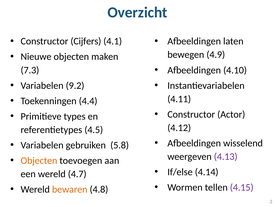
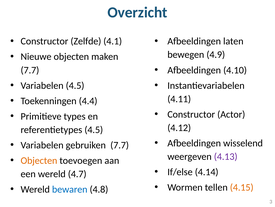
Cijfers: Cijfers -> Zelfde (86, 41)
7.3: 7.3 -> 7.7 (30, 70)
Variabelen 9.2: 9.2 -> 4.5 (75, 85)
gebruiken 5.8: 5.8 -> 7.7 (120, 145)
4.15 colour: purple -> orange (242, 187)
bewaren colour: orange -> blue (70, 189)
